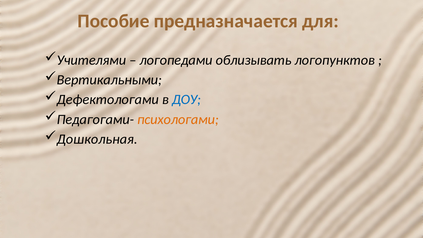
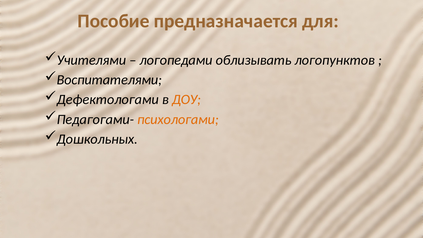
Вертикальными: Вертикальными -> Воспитателями (109, 80)
ДОУ colour: blue -> orange (186, 100)
Дошкольная: Дошкольная -> Дошкольных (97, 139)
